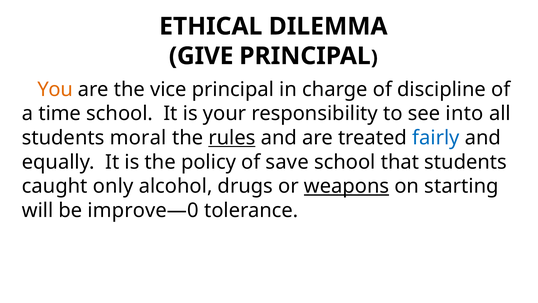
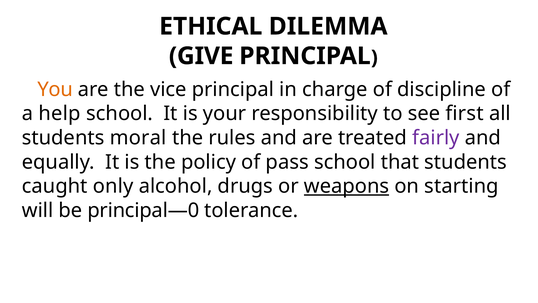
time: time -> help (60, 113)
into: into -> first (465, 113)
rules underline: present -> none (232, 138)
fairly colour: blue -> purple (436, 138)
save: save -> pass (287, 162)
improve—0: improve—0 -> principal—0 (143, 210)
